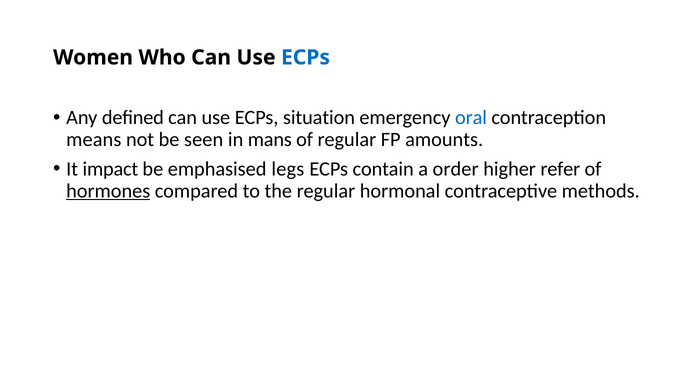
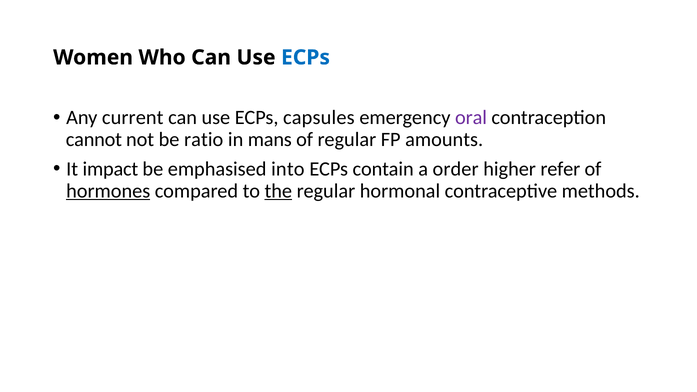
deﬁned: deﬁned -> current (133, 118)
situation: situation -> capsules (319, 118)
oral colour: blue -> purple (471, 118)
means: means -> cannot (94, 140)
seen: seen -> ratio (204, 140)
legs: legs -> into (288, 169)
the underline: none -> present (278, 191)
